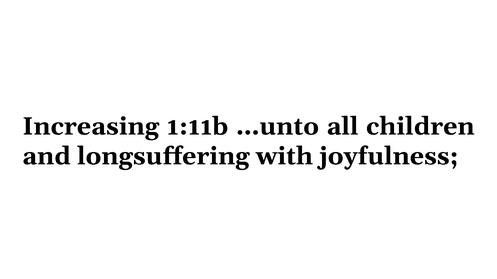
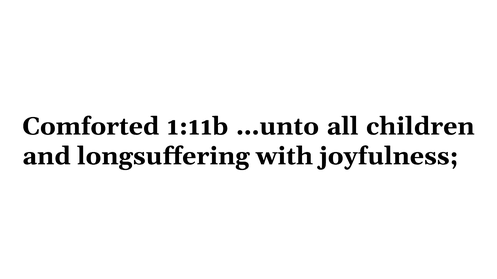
Increasing: Increasing -> Comforted (91, 127)
